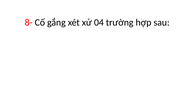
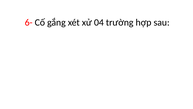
8-: 8- -> 6- (29, 22)
